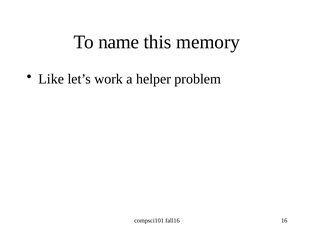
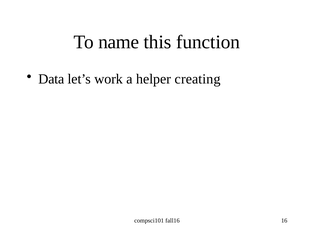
memory: memory -> function (208, 42)
Like: Like -> Data (51, 79)
problem: problem -> creating (198, 79)
